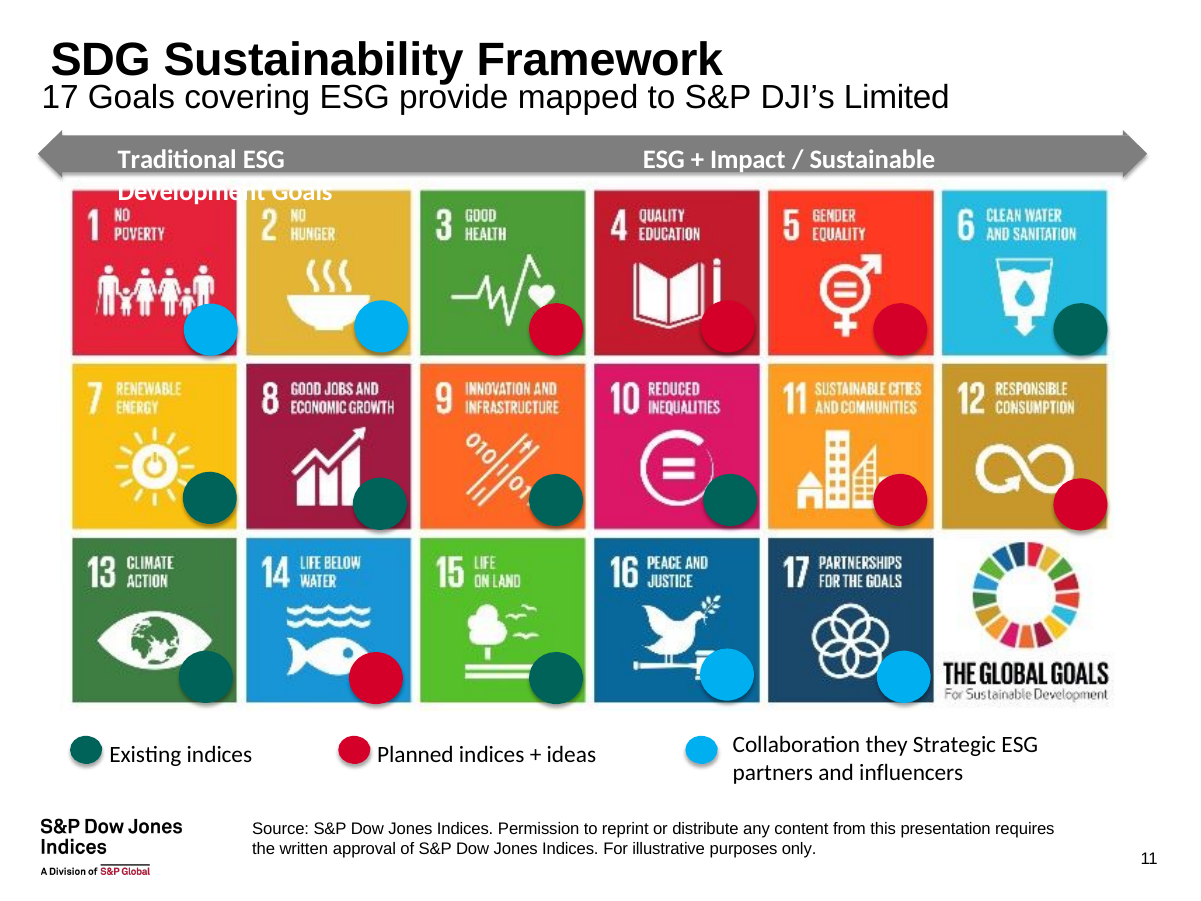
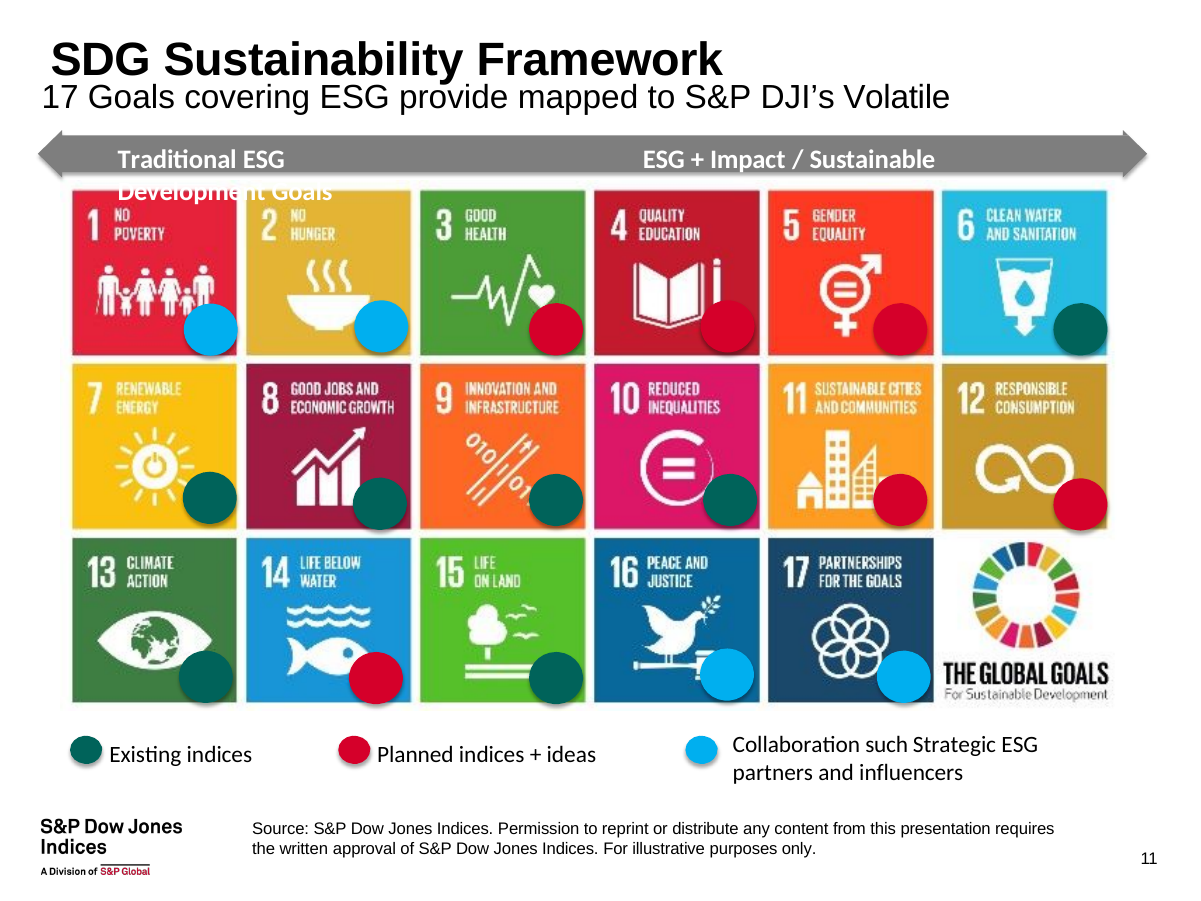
Limited: Limited -> Volatile (897, 98)
they: they -> such (887, 745)
